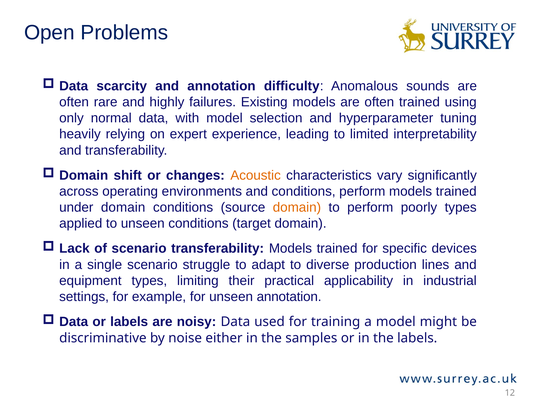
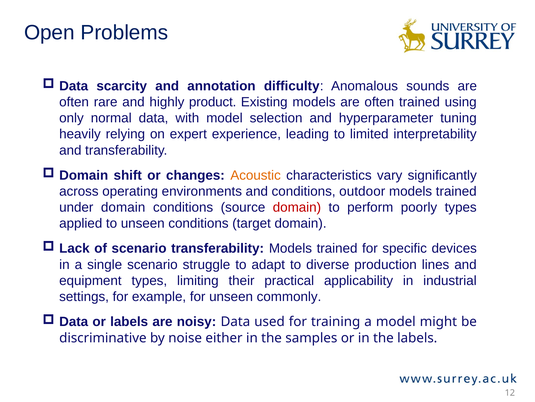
failures: failures -> product (213, 102)
conditions perform: perform -> outdoor (362, 191)
domain colour: orange -> red (297, 207)
unseen annotation: annotation -> commonly (289, 296)
